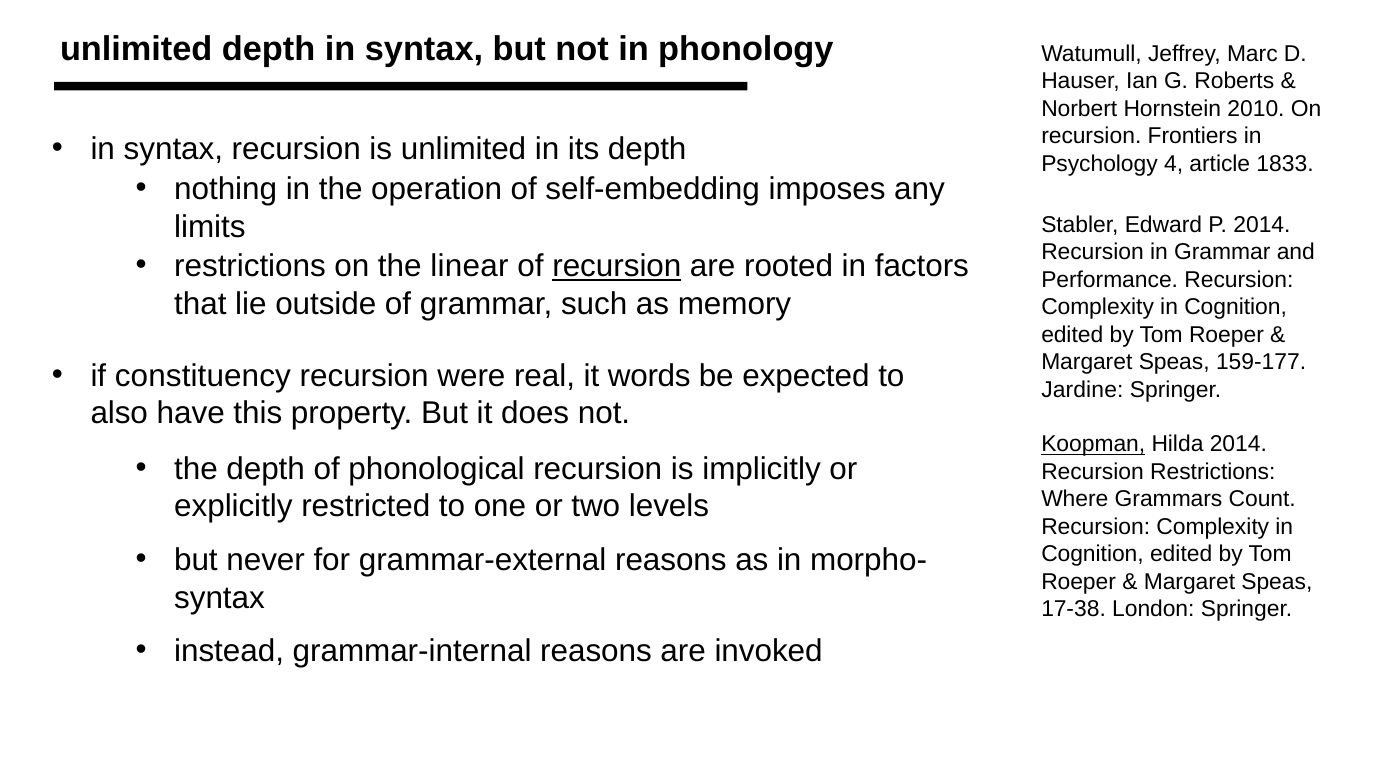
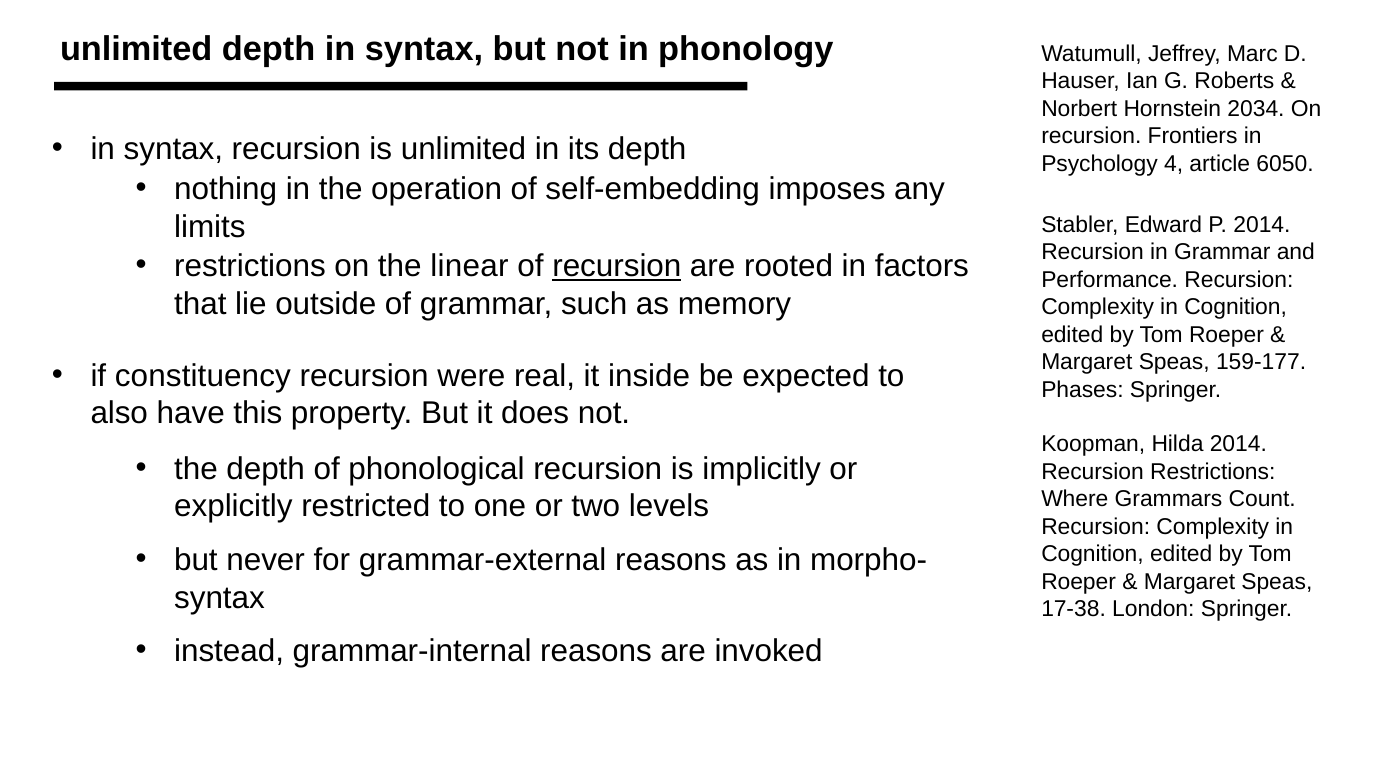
2010: 2010 -> 2034 (1256, 109)
1833: 1833 -> 6050 (1285, 164)
words: words -> inside (649, 376)
Jardine: Jardine -> Phases (1082, 390)
Koopman underline: present -> none (1093, 445)
